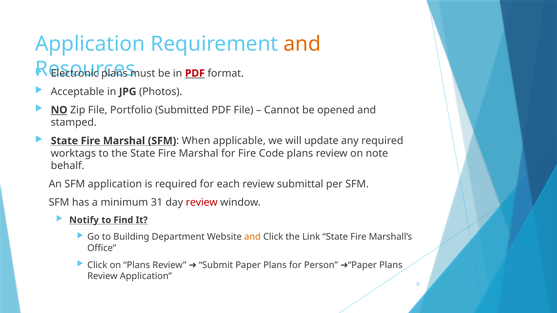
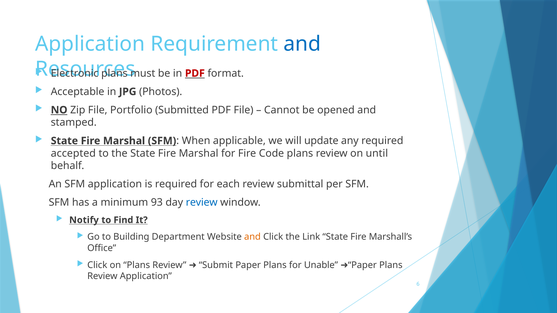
and colour: orange -> blue (302, 44)
worktags: worktags -> accepted (73, 154)
note: note -> until (377, 154)
31: 31 -> 93 (157, 203)
review colour: red -> blue (202, 203)
Person: Person -> Unable (321, 265)
